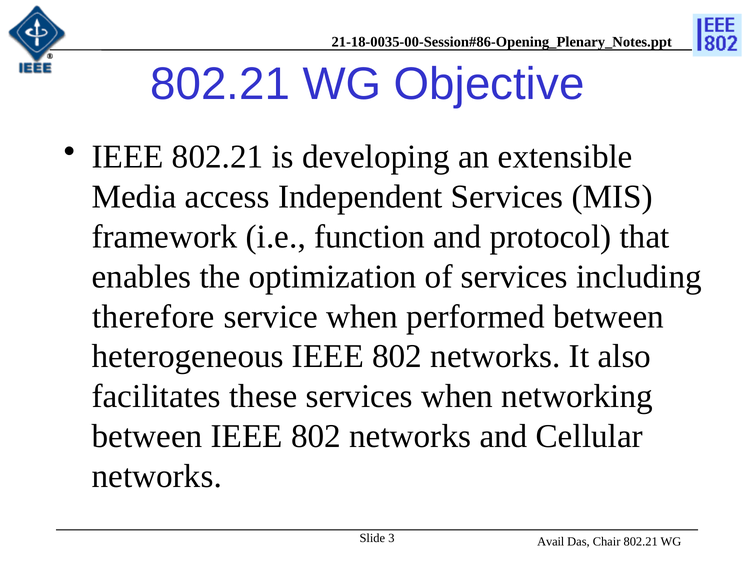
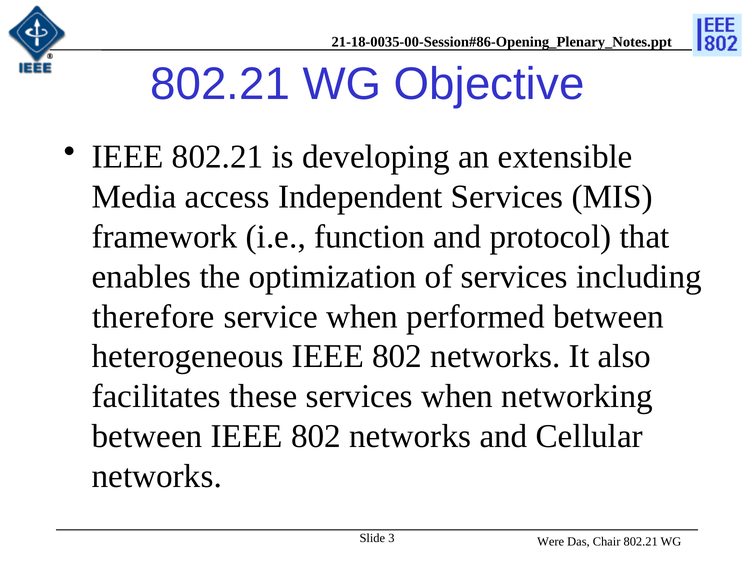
Avail: Avail -> Were (551, 542)
